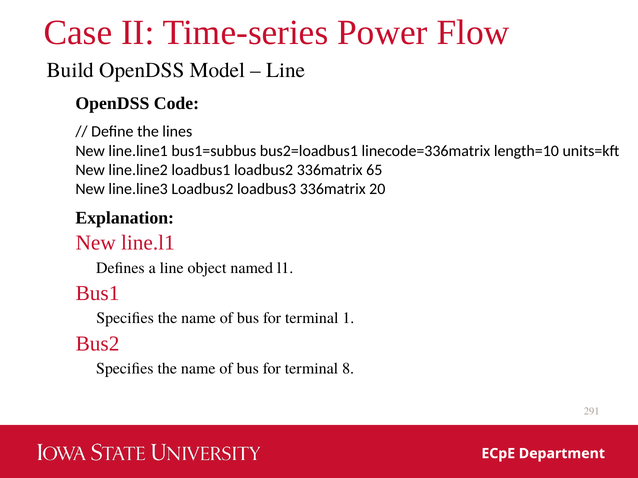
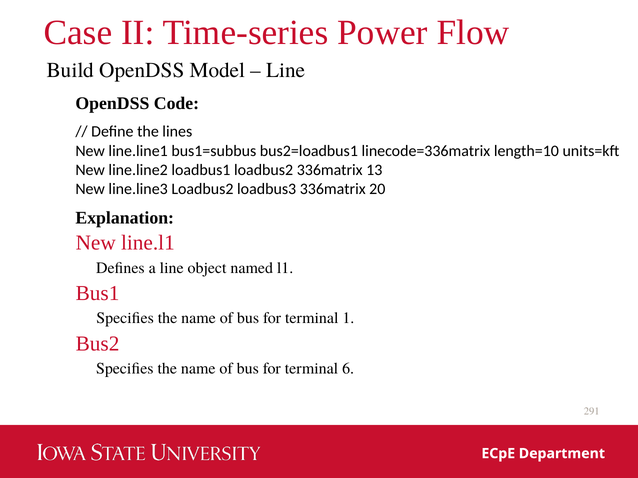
65: 65 -> 13 (374, 170)
8: 8 -> 6 (348, 369)
